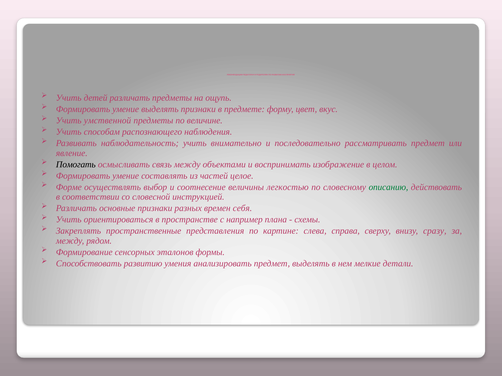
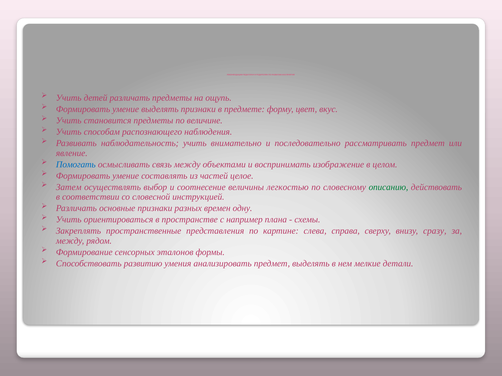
умственной: умственной -> становится (108, 121)
Помогать colour: black -> blue (76, 165)
Форме: Форме -> Затем (69, 187)
себя: себя -> одну (242, 209)
